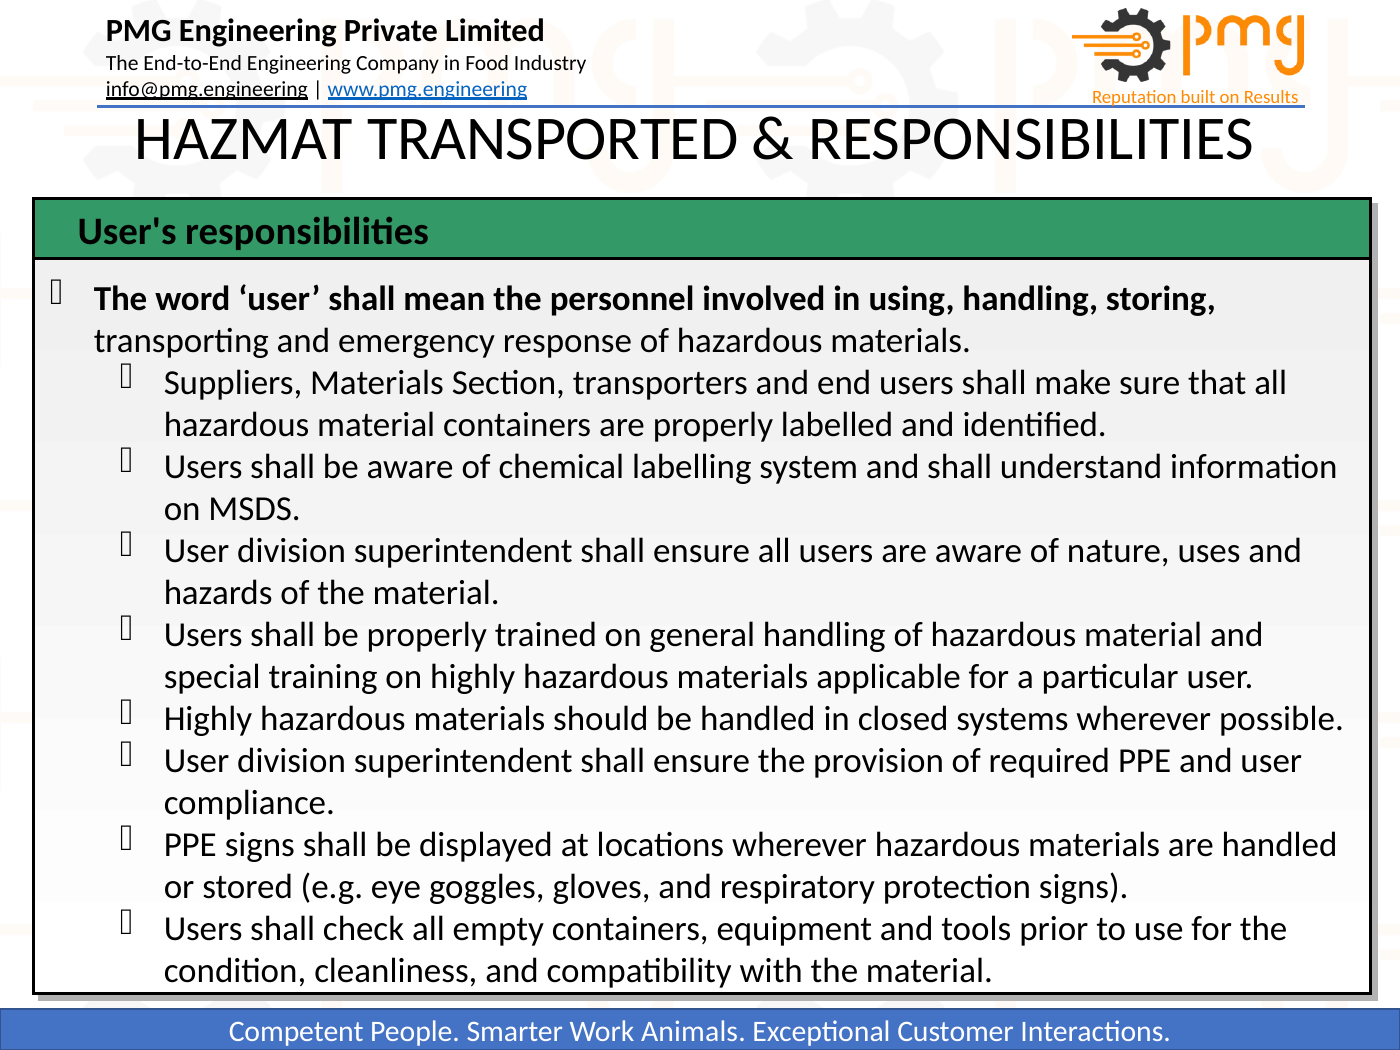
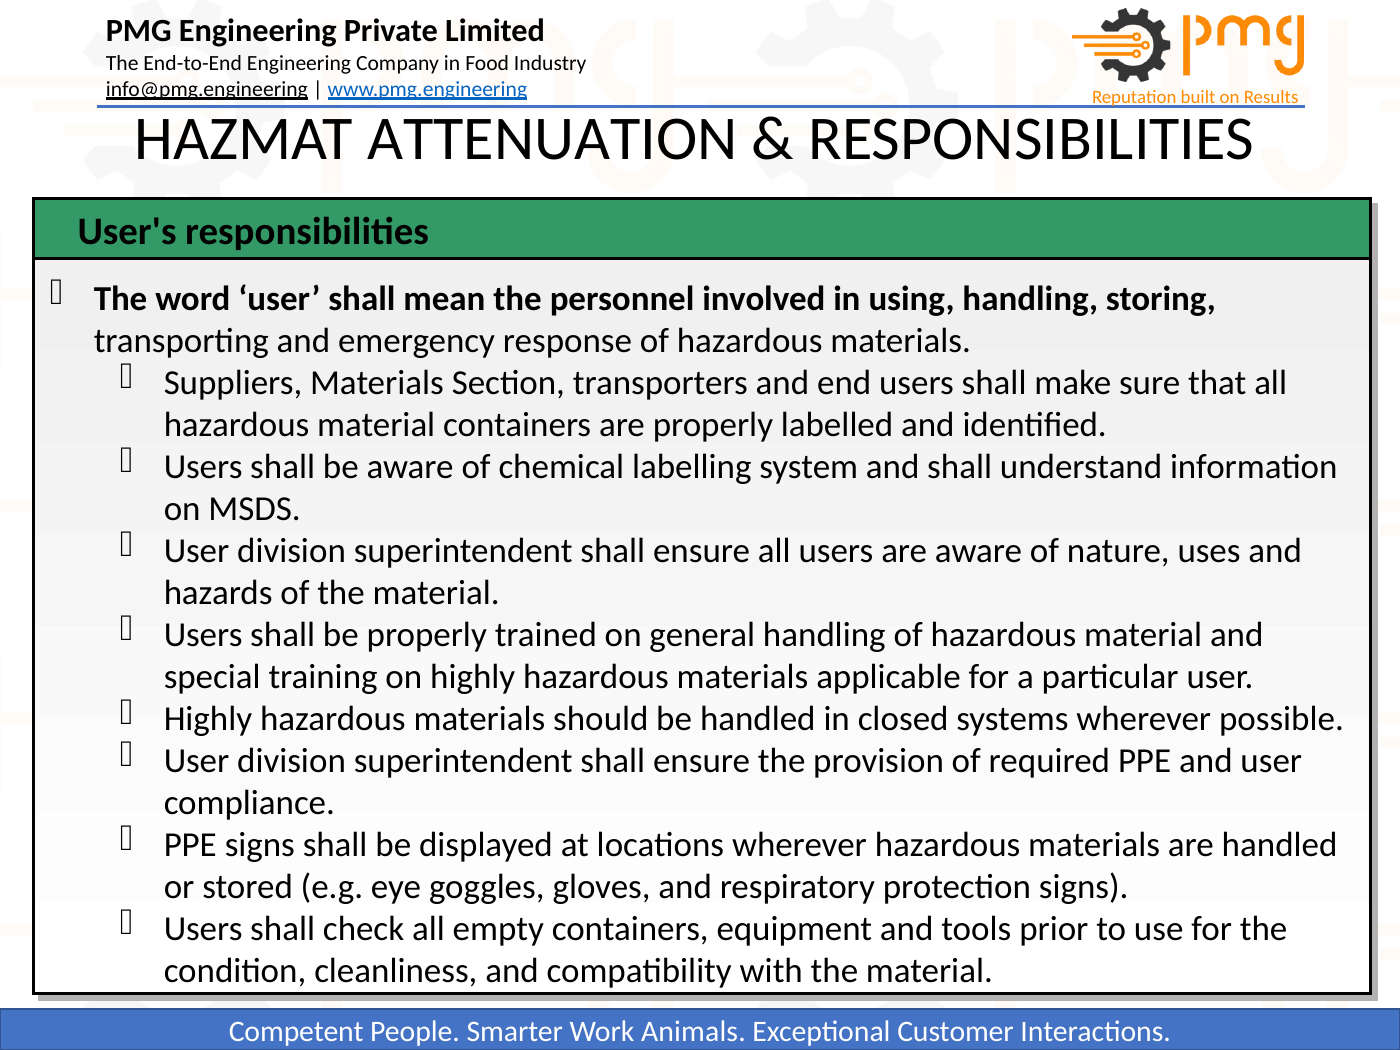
TRANSPORTED: TRANSPORTED -> ATTENUATION (553, 139)
